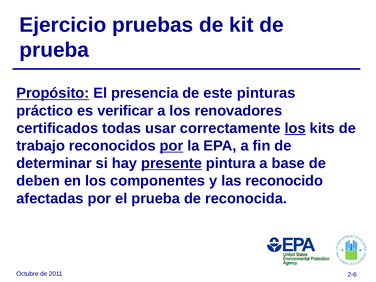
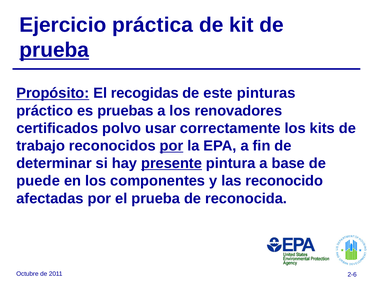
pruebas: pruebas -> práctica (153, 25)
prueba underline: none -> present (54, 50)
presencia: presencia -> recogidas (145, 93)
verificar: verificar -> pruebas (125, 111)
todas: todas -> polvo (122, 128)
los underline: present -> none (295, 128)
deben: deben -> puede (38, 181)
